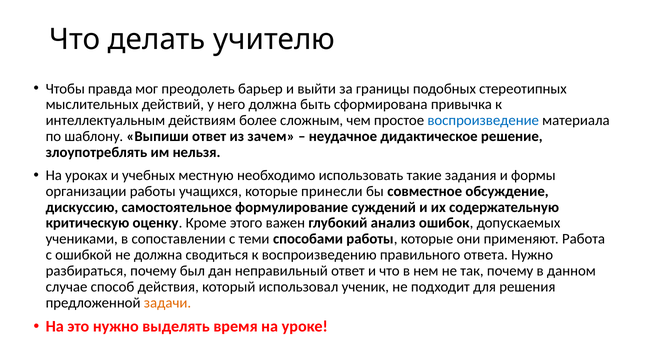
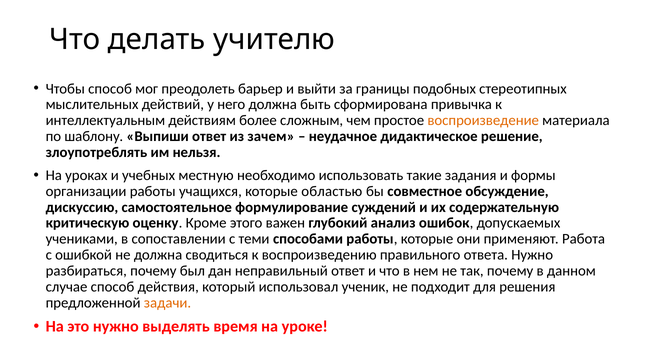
Чтобы правда: правда -> способ (110, 89)
воспроизведение colour: blue -> orange (483, 121)
принесли: принесли -> областью (332, 191)
